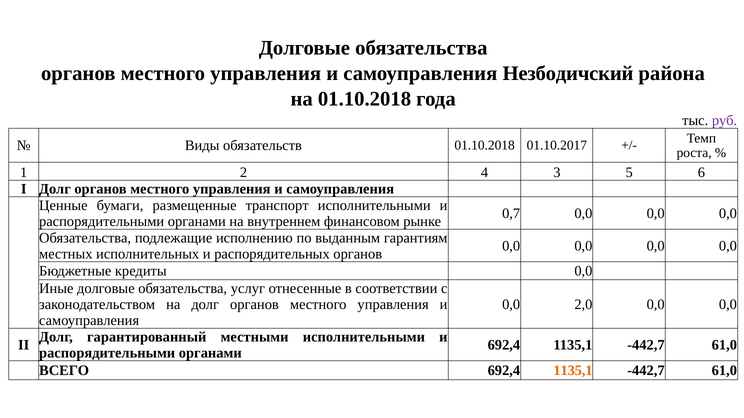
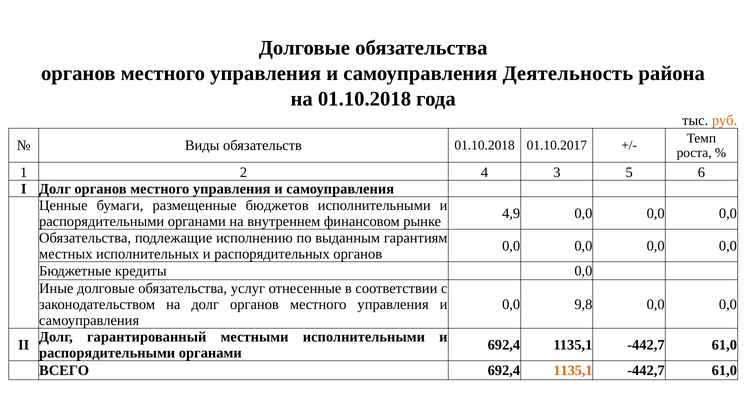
Незбодичский: Незбодичский -> Деятельность (568, 73)
руб colour: purple -> orange (725, 121)
транспорт: транспорт -> бюджетов (277, 206)
0,7: 0,7 -> 4,9 (511, 214)
2,0: 2,0 -> 9,8 (583, 305)
